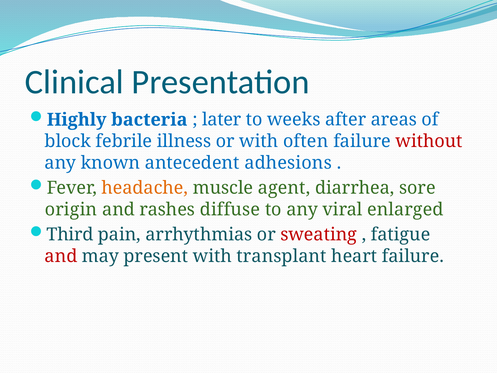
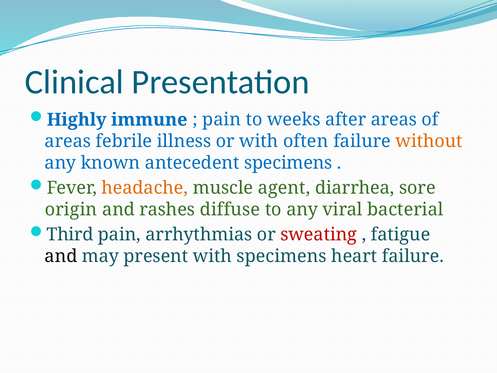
bacteria: bacteria -> immune (149, 120)
later: later -> pain (222, 120)
block: block -> areas (68, 141)
without colour: red -> orange (429, 141)
antecedent adhesions: adhesions -> specimens (288, 163)
enlarged: enlarged -> bacterial (405, 209)
and colour: red -> black (61, 256)
with transplant: transplant -> specimens (282, 256)
